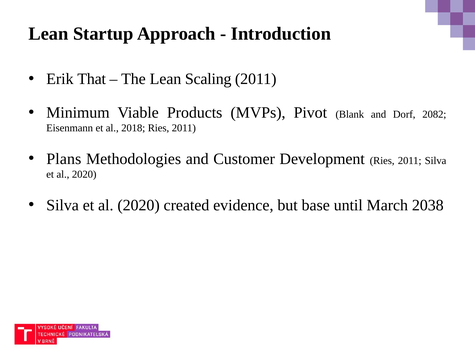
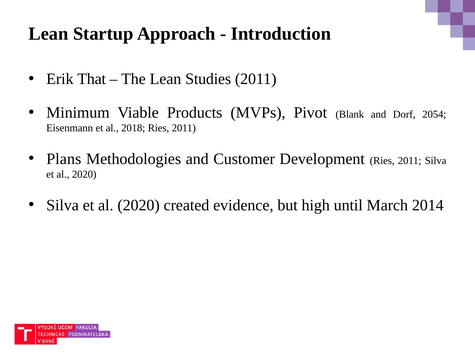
Scaling: Scaling -> Studies (208, 79)
2082: 2082 -> 2054 (434, 114)
base: base -> high (316, 205)
2038: 2038 -> 2014 (428, 205)
